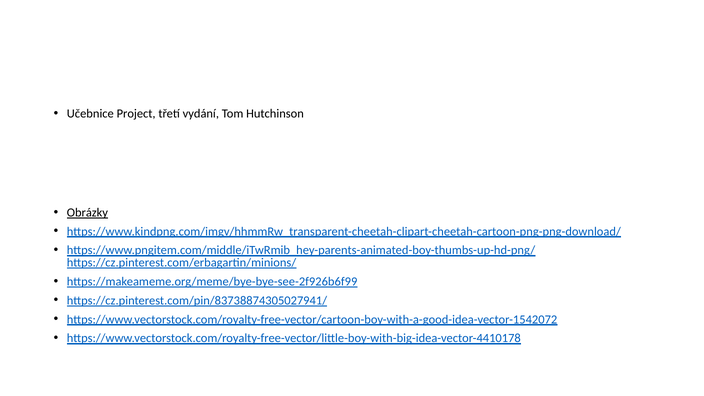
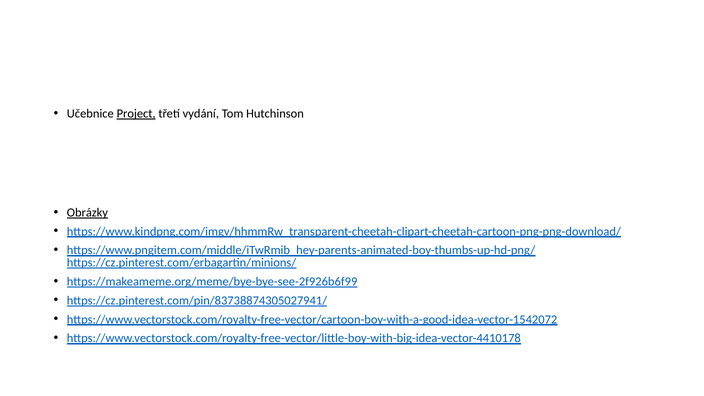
Project underline: none -> present (136, 114)
